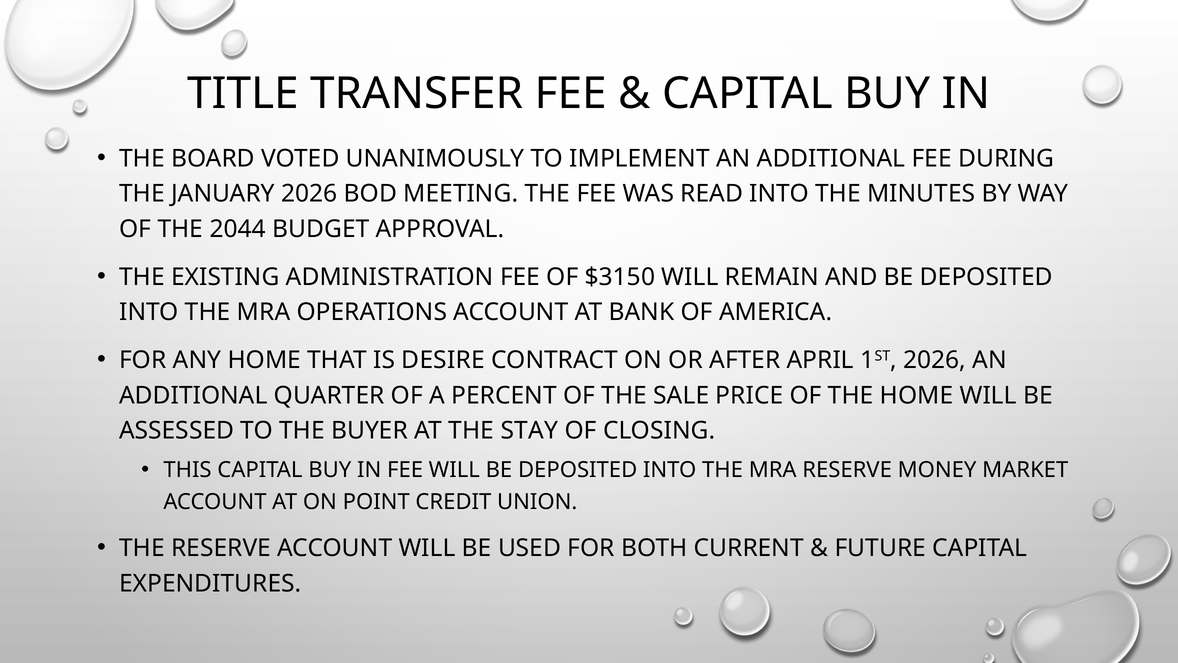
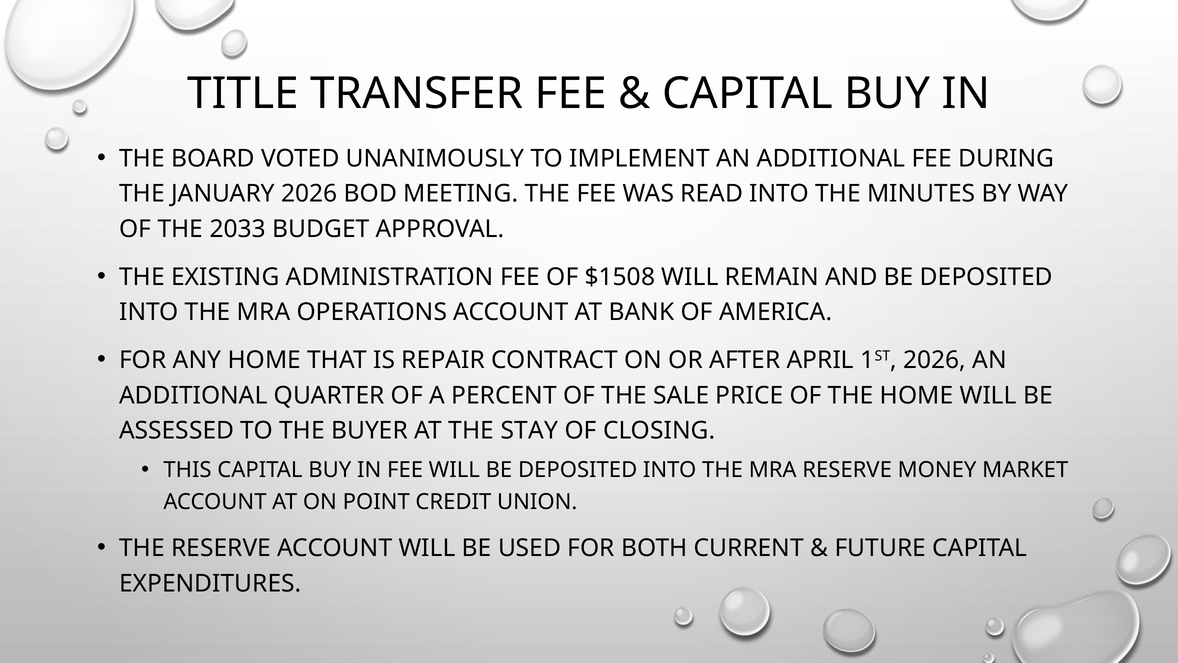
2044: 2044 -> 2033 (238, 229)
$3150: $3150 -> $1508 (620, 277)
DESIRE: DESIRE -> REPAIR (443, 360)
